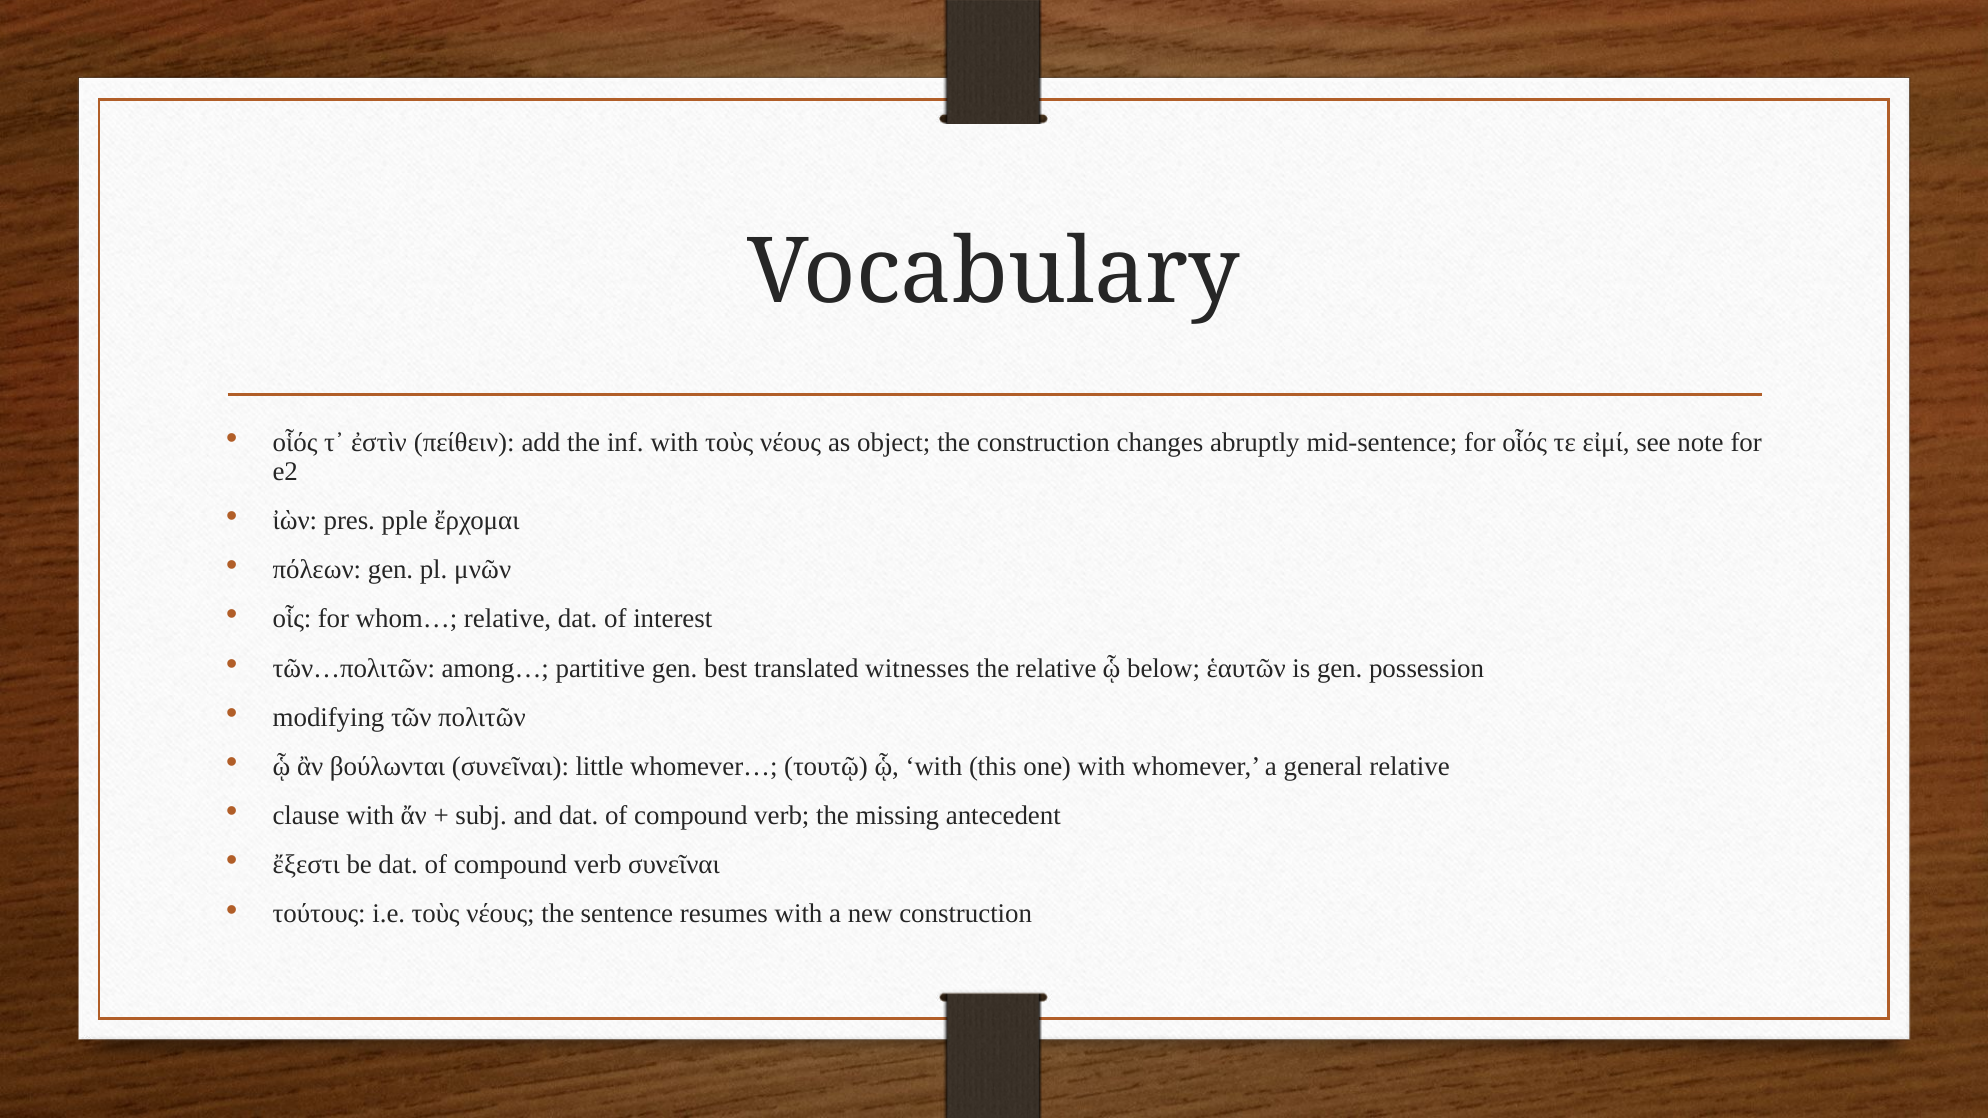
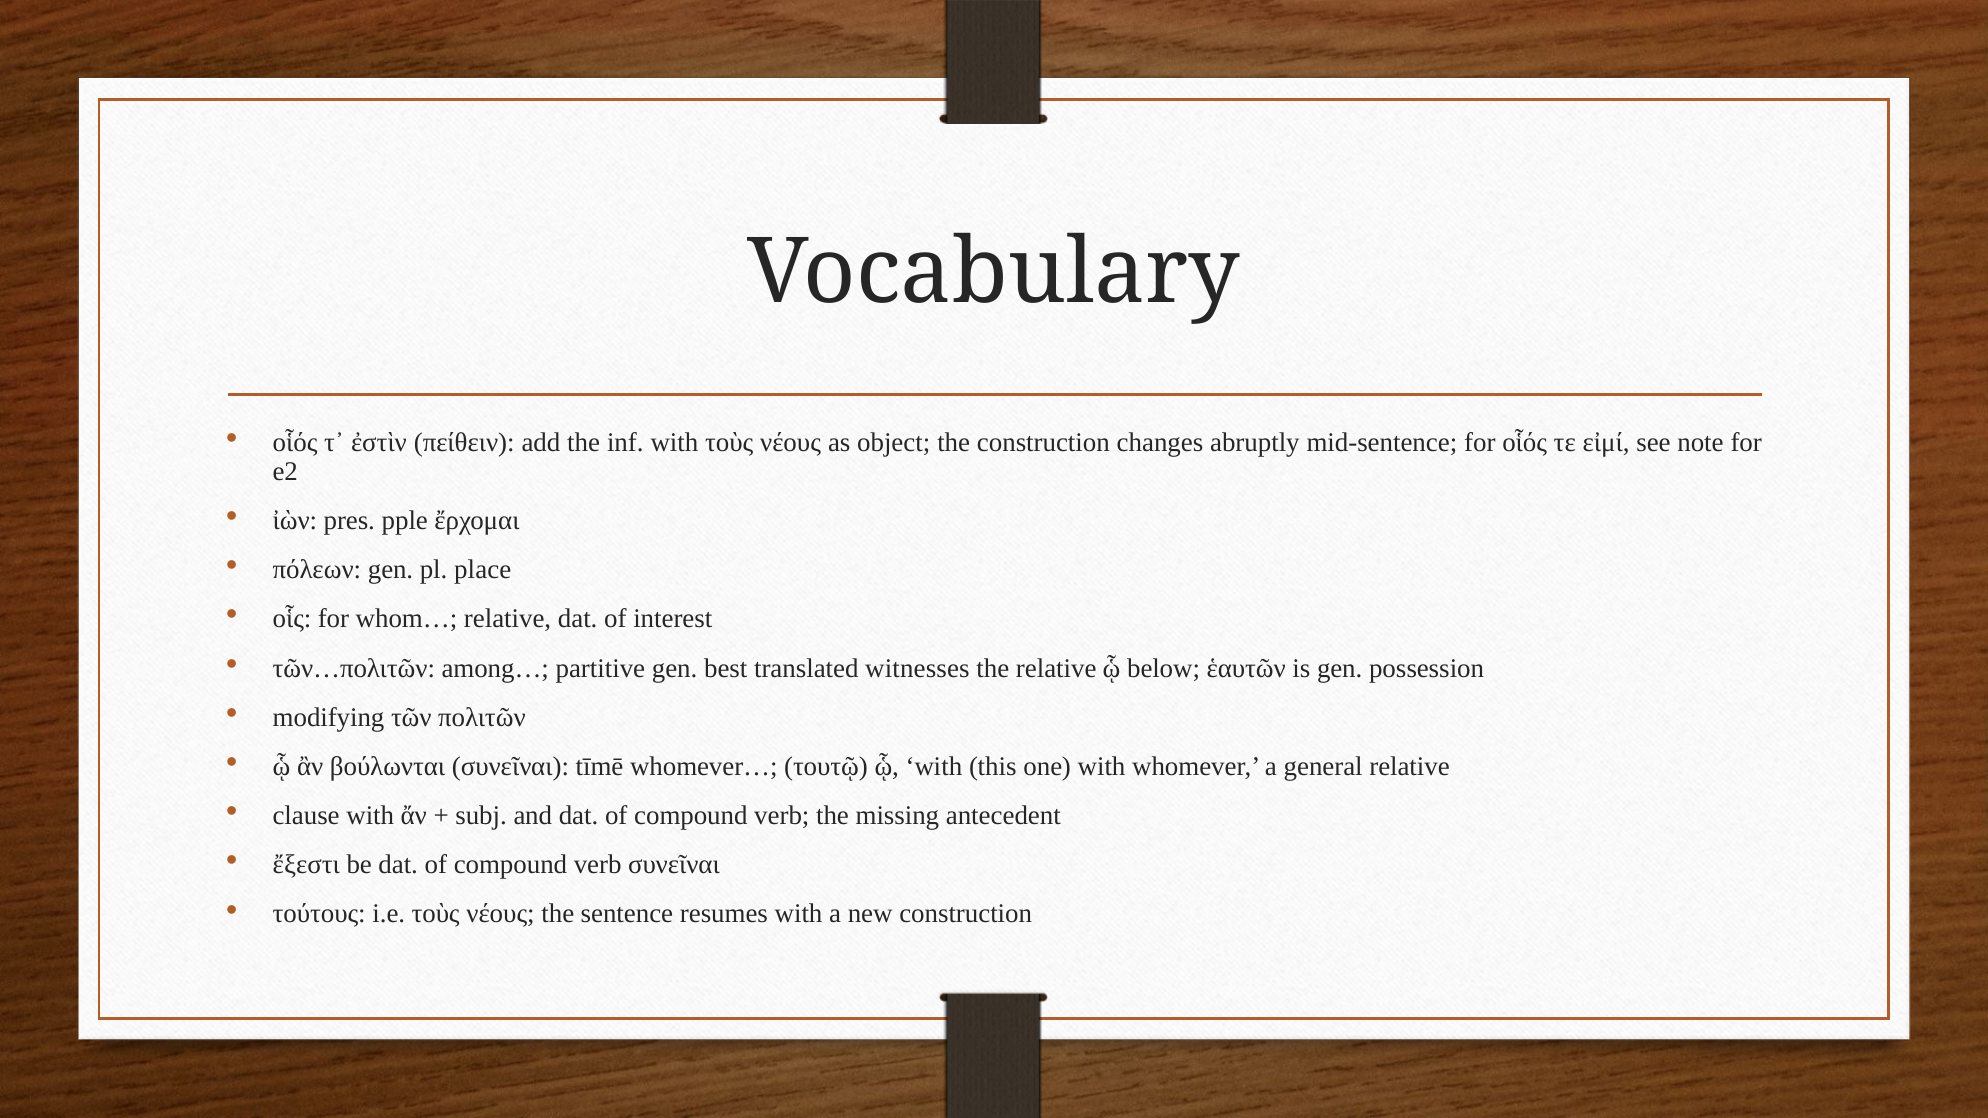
μνῶν: μνῶν -> place (483, 570)
little: little -> tīmē (600, 767)
